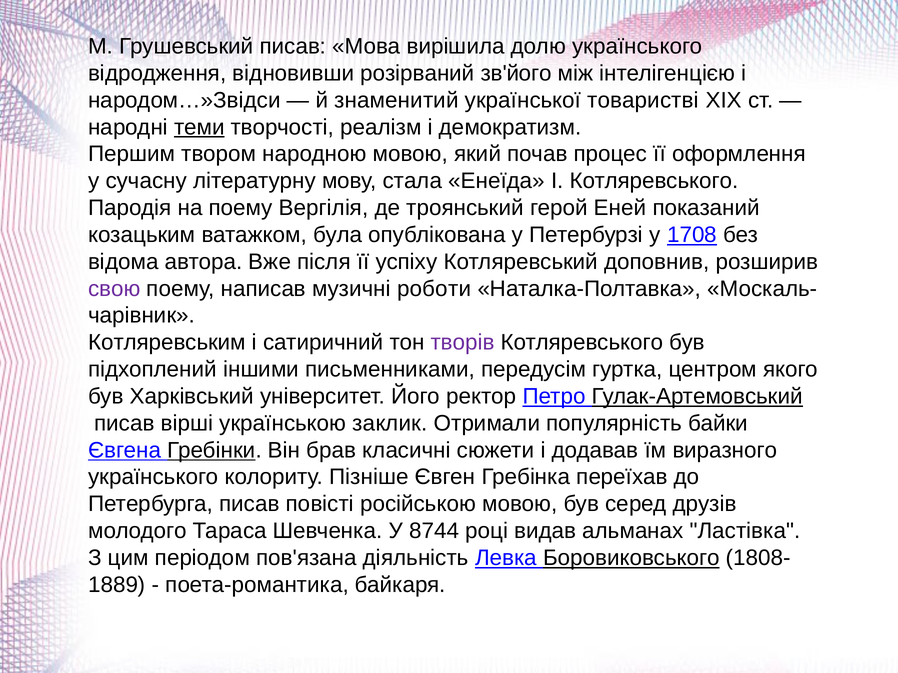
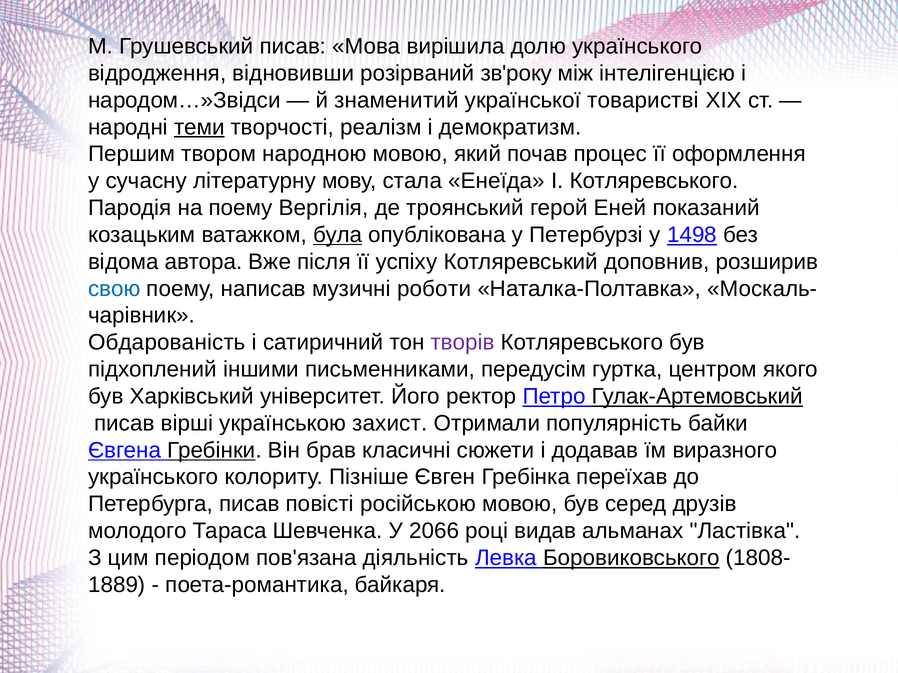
зв'його: зв'його -> зв'року (516, 73)
була underline: none -> present (338, 235)
1708: 1708 -> 1498 (692, 235)
свою colour: purple -> blue (114, 289)
Котляревським: Котляревським -> Обдарованість (167, 343)
заклик: заклик -> захист (390, 424)
8744: 8744 -> 2066 (434, 531)
